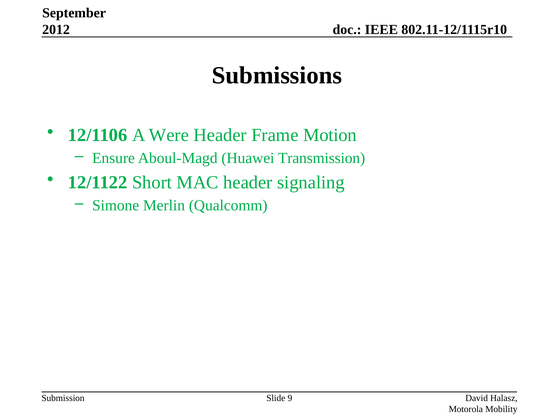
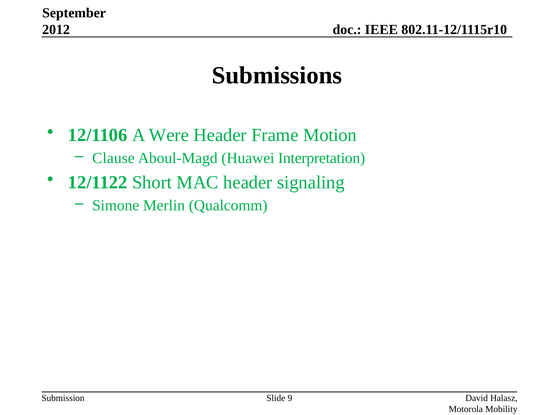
Ensure: Ensure -> Clause (113, 158)
Transmission: Transmission -> Interpretation (322, 158)
